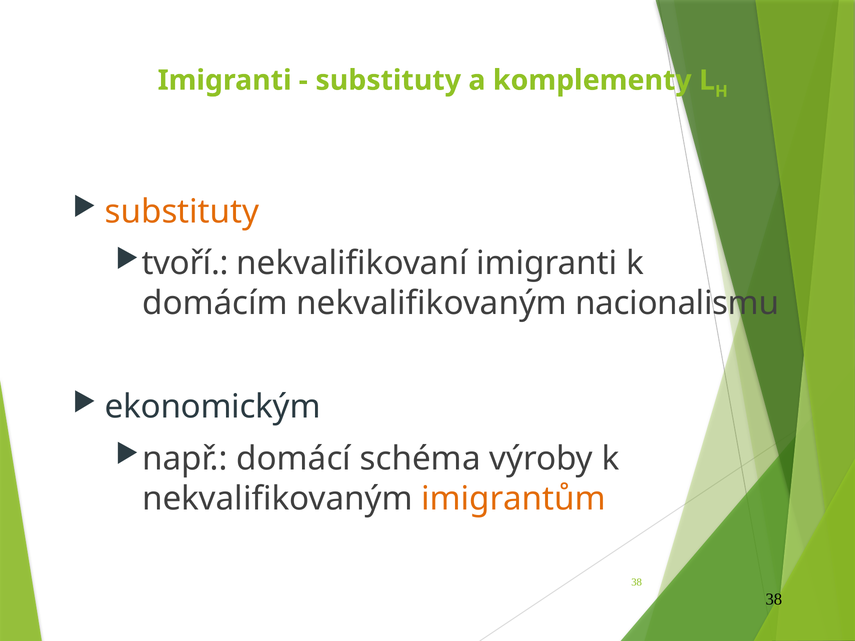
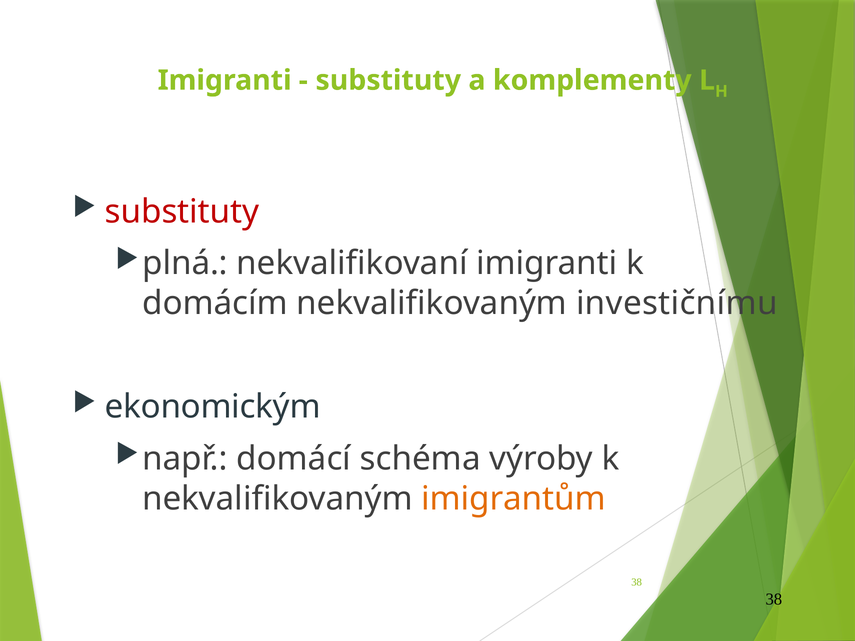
substituty colour: orange -> red (182, 212)
tvoří: tvoří -> plná (185, 264)
nacionalismu: nacionalismu -> investičnímu (677, 304)
